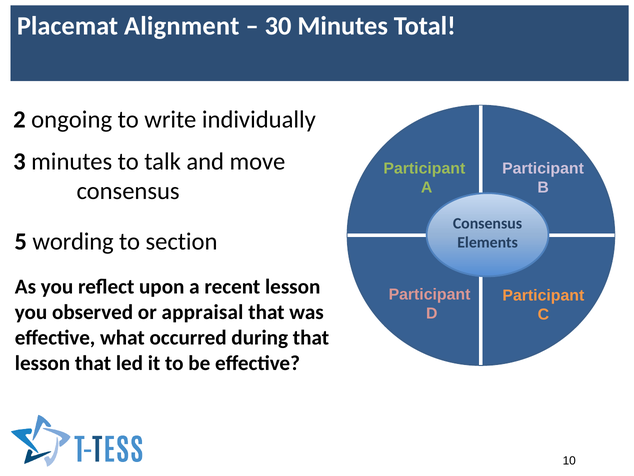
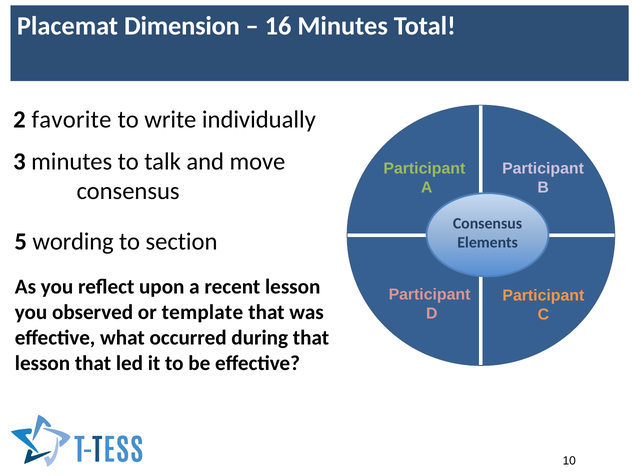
Alignment: Alignment -> Dimension (182, 26)
30: 30 -> 16 (278, 26)
ongoing: ongoing -> favorite (72, 119)
appraisal: appraisal -> template (202, 312)
